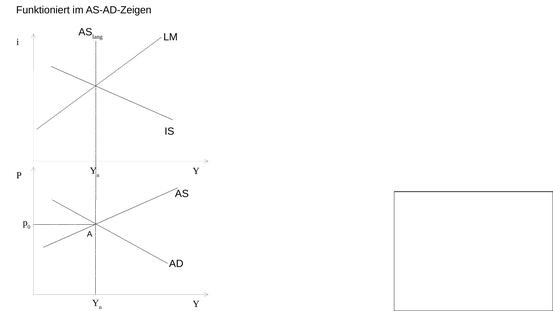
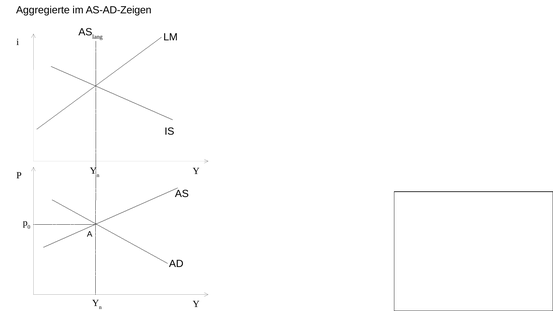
Funktioniert: Funktioniert -> Aggregierte (43, 10)
